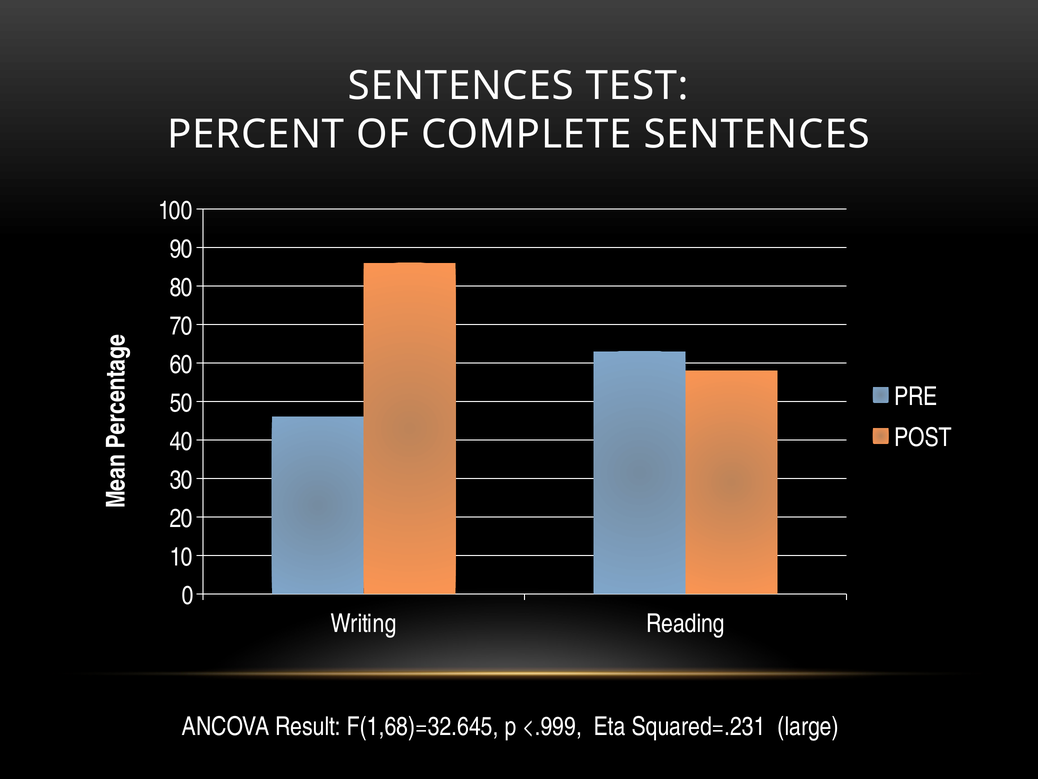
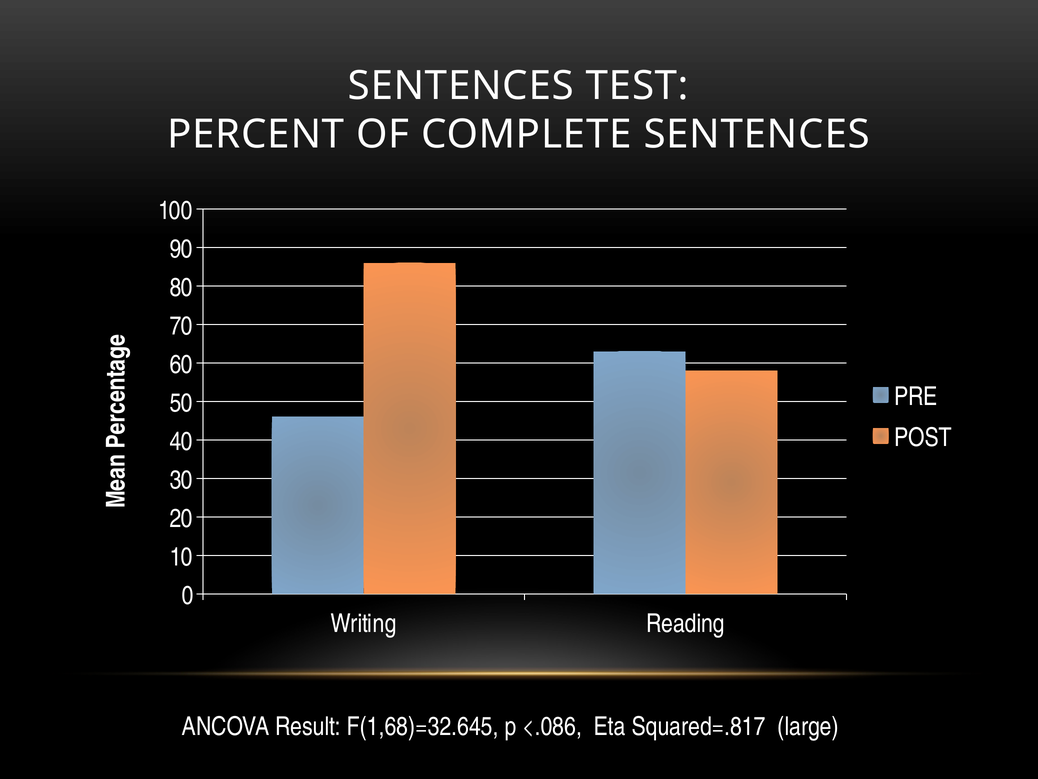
<.999: <.999 -> <.086 (552, 726)
Squared=.231: Squared=.231 -> Squared=.817 (699, 726)
